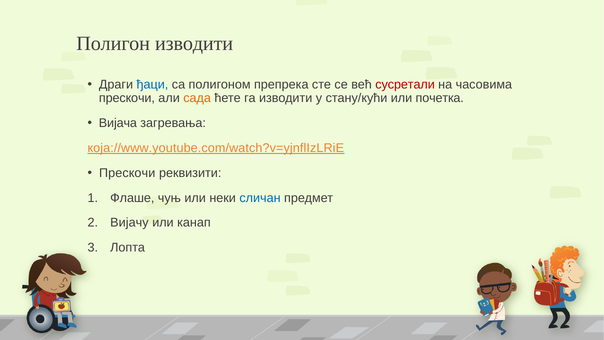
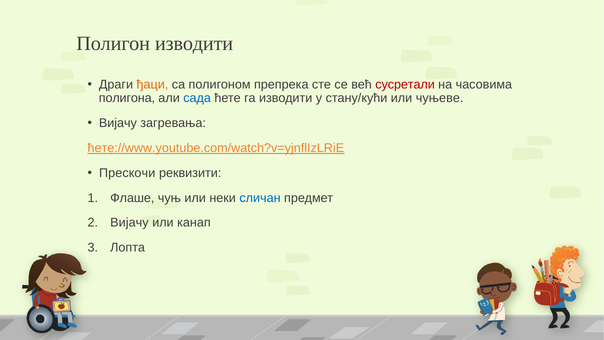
ђаци colour: blue -> orange (152, 84)
прескочи: прескочи -> полигона (127, 98)
сада colour: orange -> blue (197, 98)
почетка: почетка -> чуњеве (440, 98)
Вијача: Вијача -> Вијачу (118, 123)
која://www.youtube.com/watch?v=yjnflIzLRiE: која://www.youtube.com/watch?v=yjnflIzLRiE -> ћете://www.youtube.com/watch?v=yjnflIzLRiE (216, 148)
